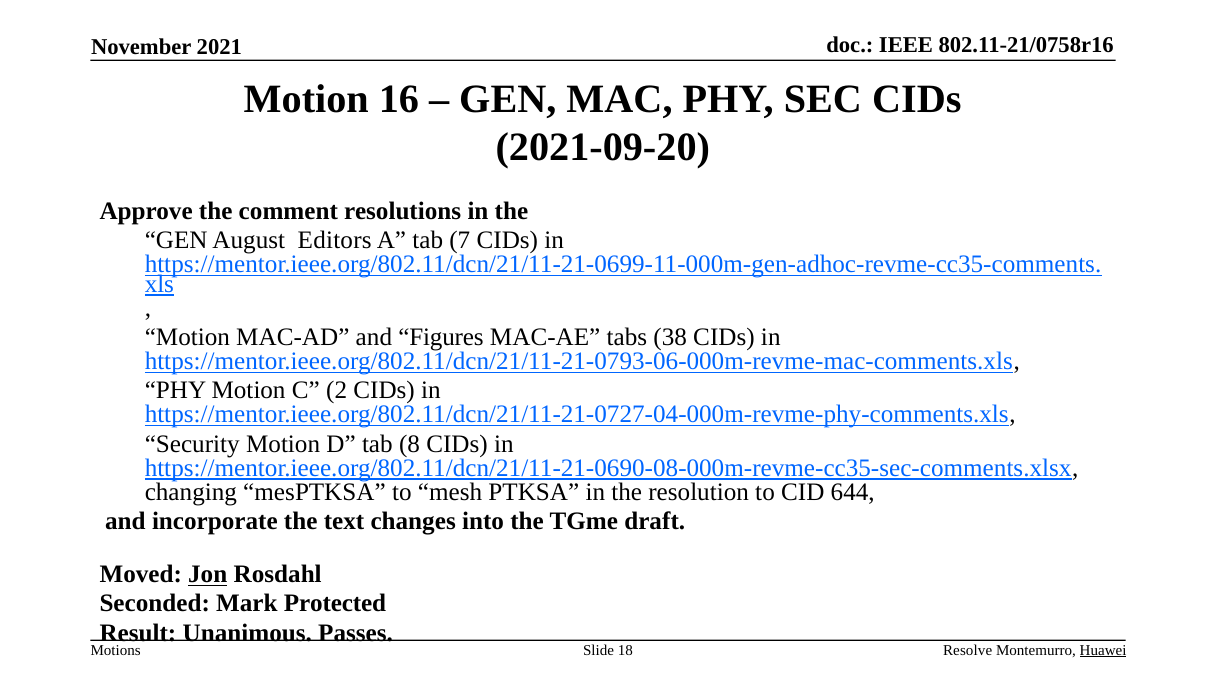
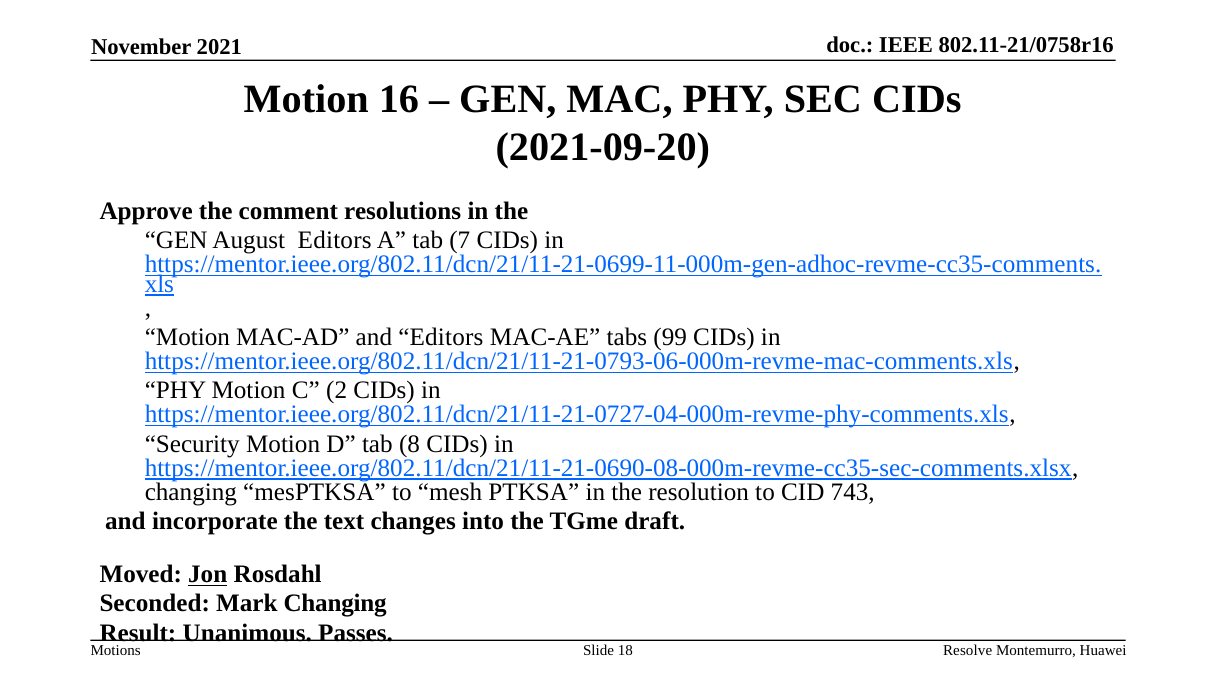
and Figures: Figures -> Editors (441, 337)
38: 38 -> 99 (670, 337)
644: 644 -> 743 (853, 492)
Mark Protected: Protected -> Changing (335, 604)
Huawei underline: present -> none (1103, 651)
